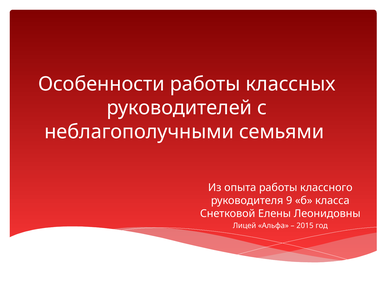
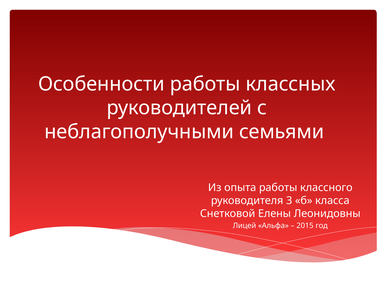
9: 9 -> 3 (289, 200)
